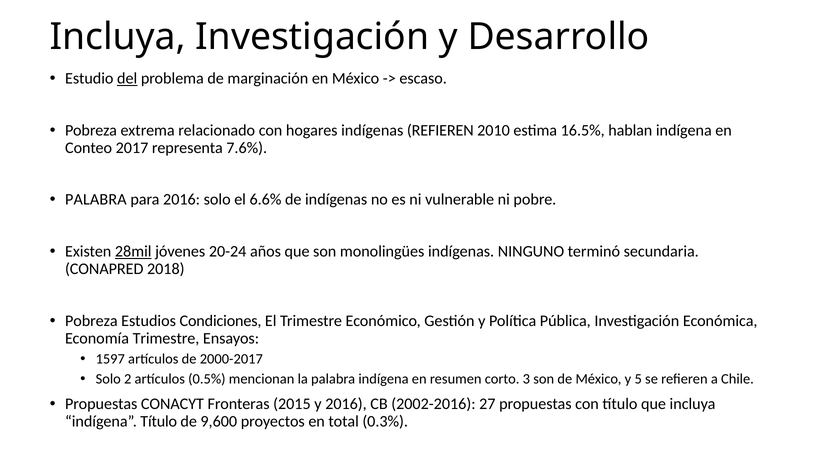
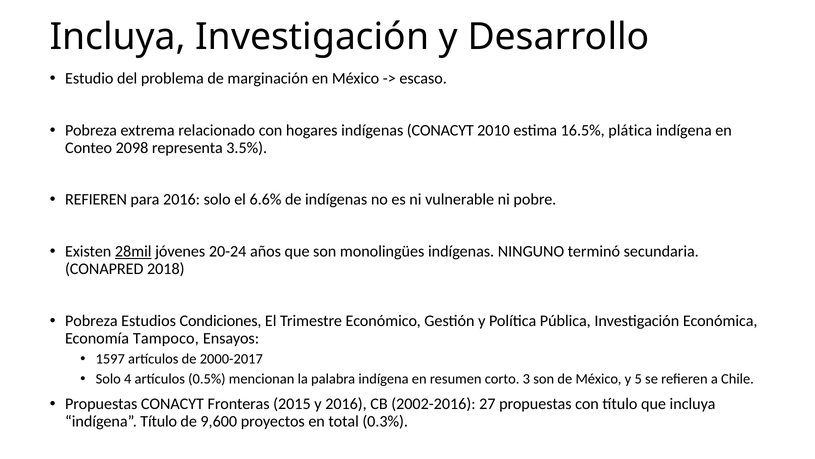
del underline: present -> none (127, 78)
indígenas REFIEREN: REFIEREN -> CONACYT (440, 130)
hablan: hablan -> plática (630, 130)
2017: 2017 -> 2098 (132, 148)
7.6%: 7.6% -> 3.5% (247, 148)
PALABRA: PALABRA -> REFIEREN (96, 199)
Economía Trimestre: Trimestre -> Tampoco (166, 338)
2: 2 -> 4 (128, 378)
